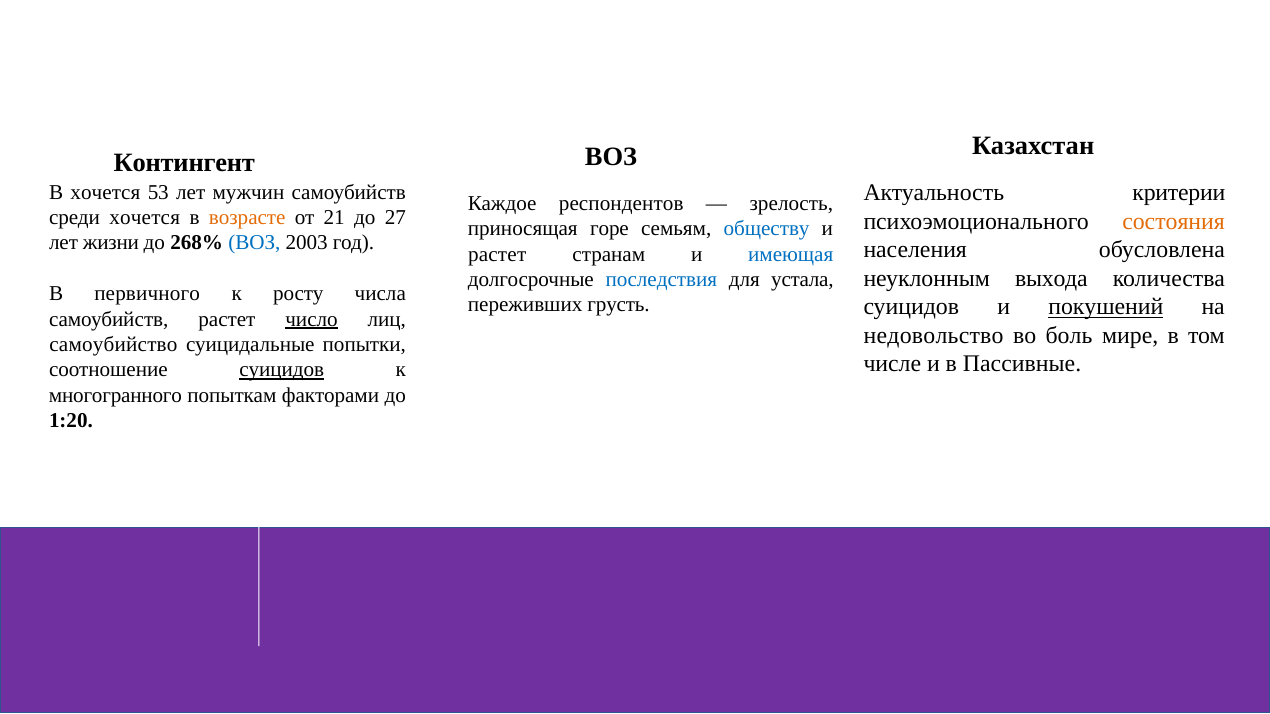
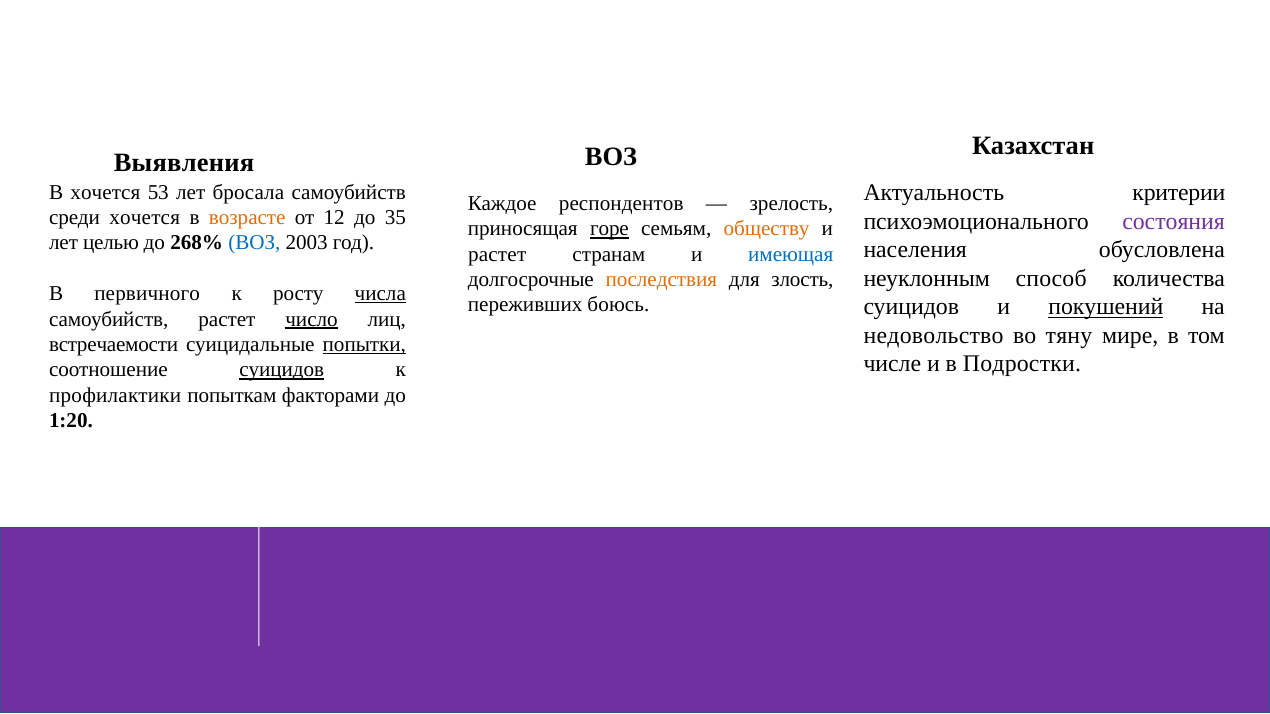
Контингент: Контингент -> Выявления (184, 162)
мужчин: мужчин -> бросала (248, 192)
21: 21 -> 12 (334, 218)
27: 27 -> 35 (395, 218)
состояния colour: orange -> purple (1174, 221)
горе underline: none -> present (609, 229)
обществу colour: blue -> orange (767, 229)
жизни: жизни -> целью (111, 243)
выхода: выхода -> способ (1051, 279)
последствия colour: blue -> orange (661, 280)
устала: устала -> злость (802, 280)
числа underline: none -> present (380, 294)
грусть: грусть -> боюсь (618, 305)
боль: боль -> тяну (1069, 336)
самоубийство: самоубийство -> встречаемости (114, 345)
попытки underline: none -> present (364, 345)
Пассивные: Пассивные -> Подростки (1022, 364)
многогранного: многогранного -> профилактики (115, 395)
